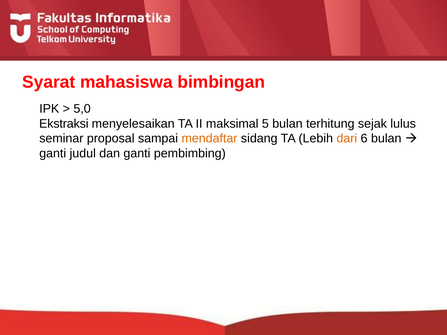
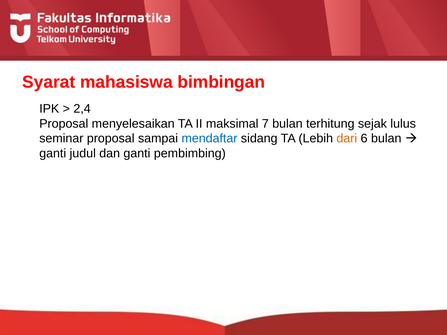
5,0: 5,0 -> 2,4 (82, 109)
Ekstraksi: Ekstraksi -> Proposal (64, 124)
5: 5 -> 7 (265, 124)
mendaftar colour: orange -> blue (209, 139)
